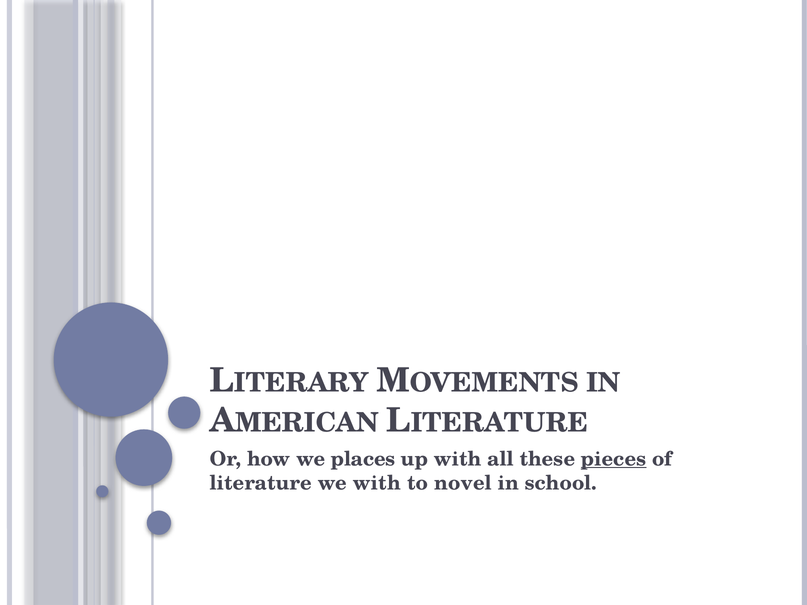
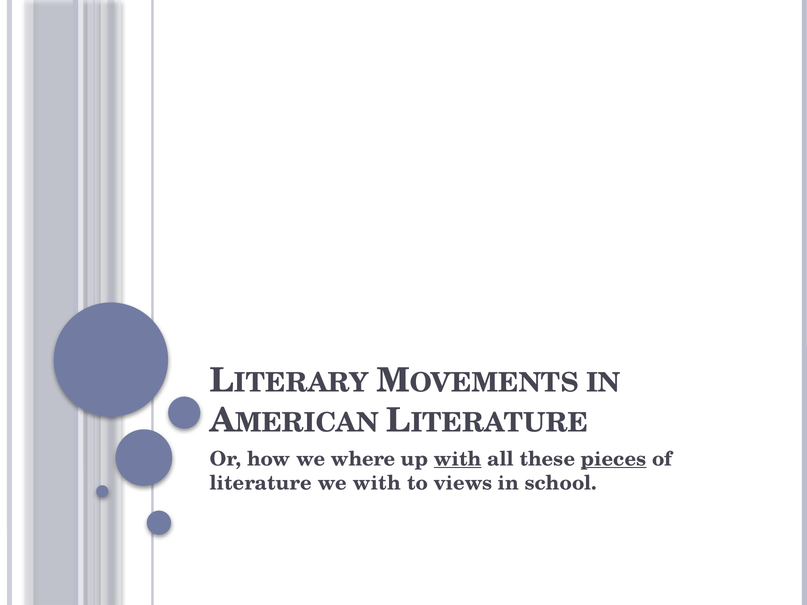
places: places -> where (363, 459)
with underline: none -> present (458, 459)
novel: novel -> views (463, 483)
